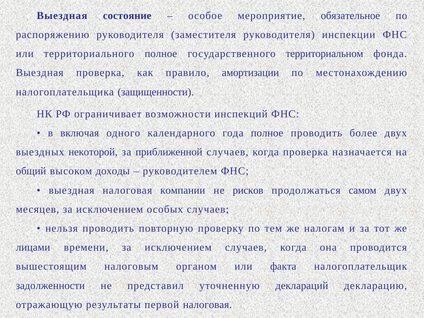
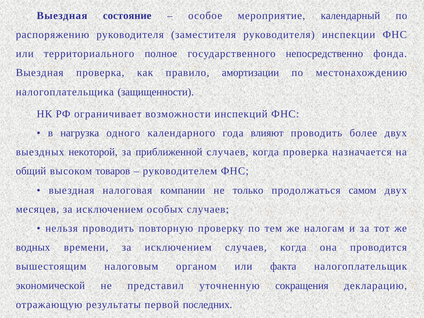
обязательное: обязательное -> календарный (350, 16)
территориальном: территориальном -> непосредственно (324, 54)
включая: включая -> нагрузка (80, 133)
года полное: полное -> влияют (267, 133)
доходы: доходы -> товаров (113, 171)
рисков: рисков -> только (248, 190)
лицами: лицами -> водных (33, 247)
задолженности: задолженности -> экономической (50, 286)
деклараций: деклараций -> сокращения (302, 286)
первой налоговая: налоговая -> последних (208, 305)
